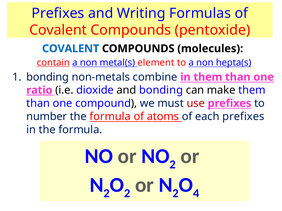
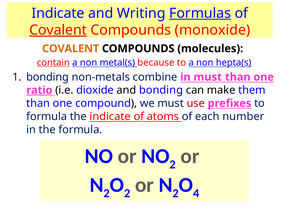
Prefixes: Prefixes -> Indicate (58, 13)
Formulas underline: none -> present (200, 13)
Covalent underline: none -> present (58, 30)
pentoxide: pentoxide -> monoxide (213, 30)
COVALENT colour: blue -> orange (71, 49)
element: element -> because (156, 63)
in them: them -> must (208, 77)
number: number -> formula (47, 117)
formula: formula -> indicate (110, 117)
each prefixes: prefixes -> number (243, 117)
